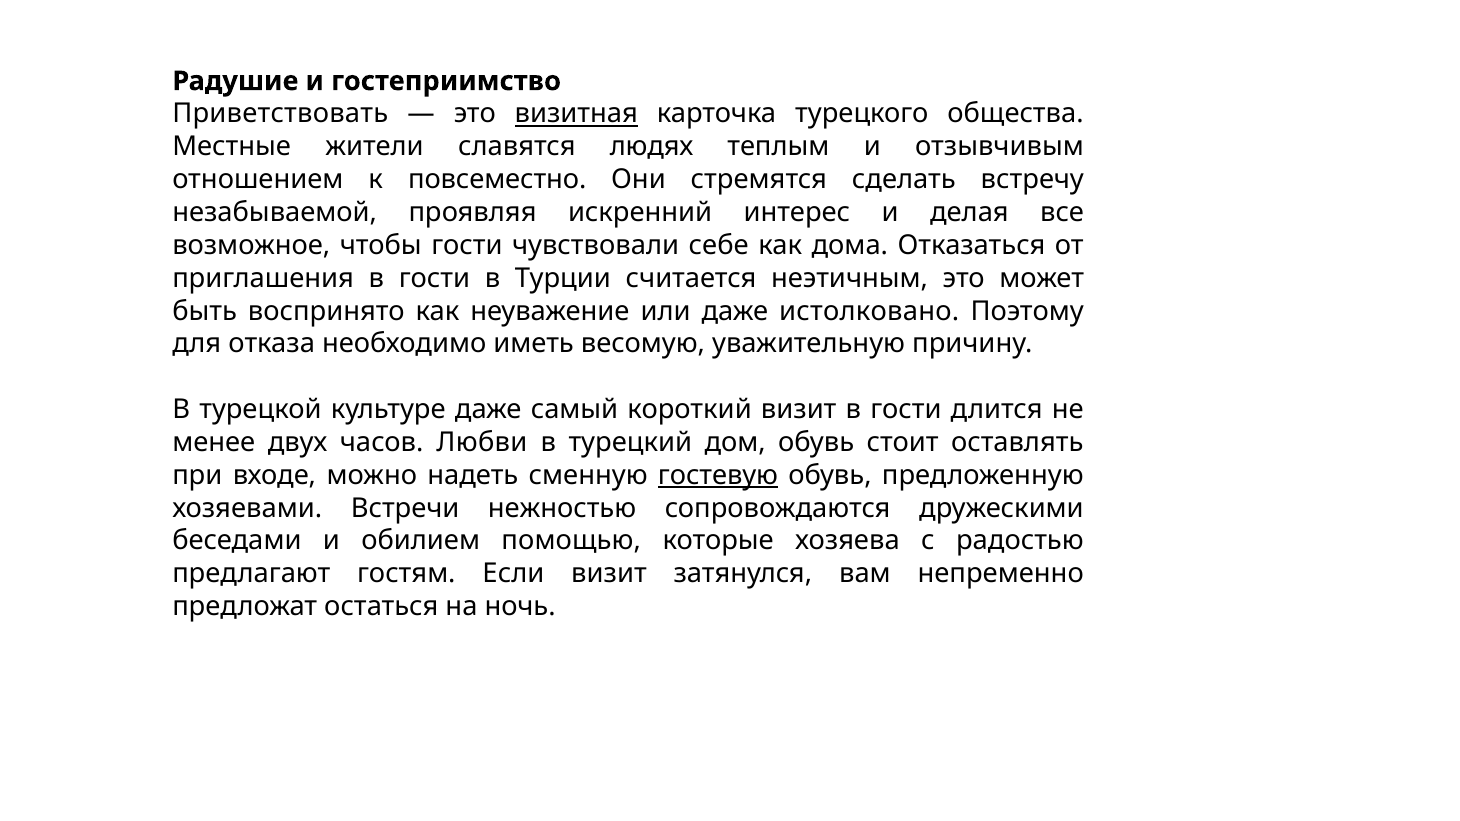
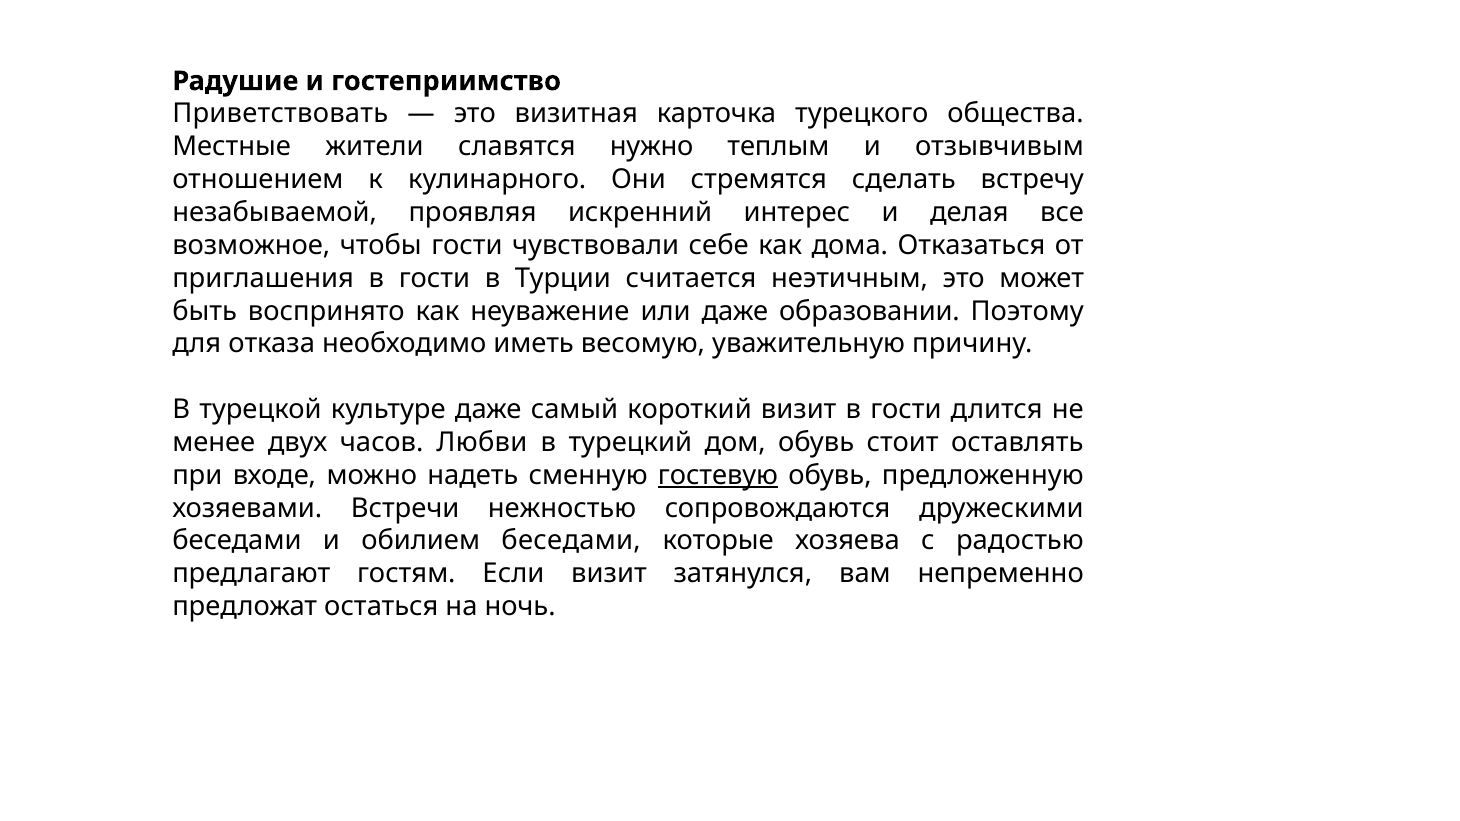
визитная underline: present -> none (576, 114)
людях: людях -> нужно (652, 147)
повсеместно: повсеместно -> кулинарного (497, 180)
истолковано: истолковано -> образовании (869, 311)
обилием помощью: помощью -> беседами (571, 541)
